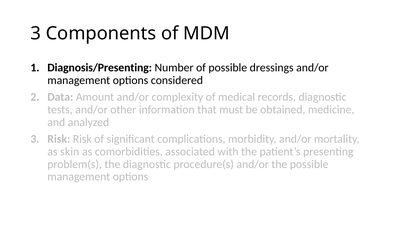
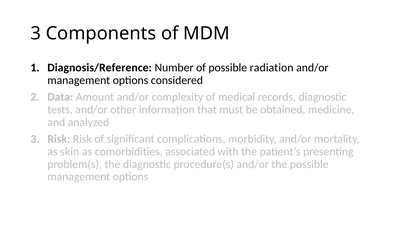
Diagnosis/Presenting: Diagnosis/Presenting -> Diagnosis/Reference (100, 68)
dressings: dressings -> radiation (272, 68)
